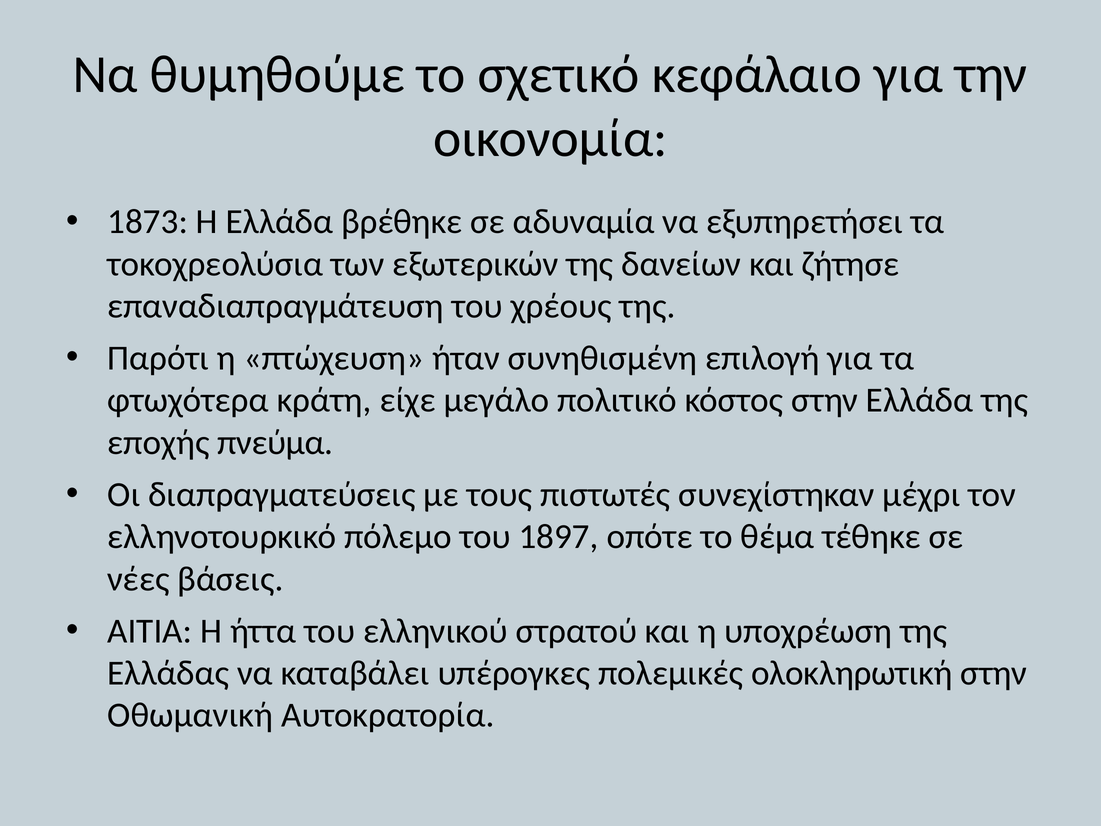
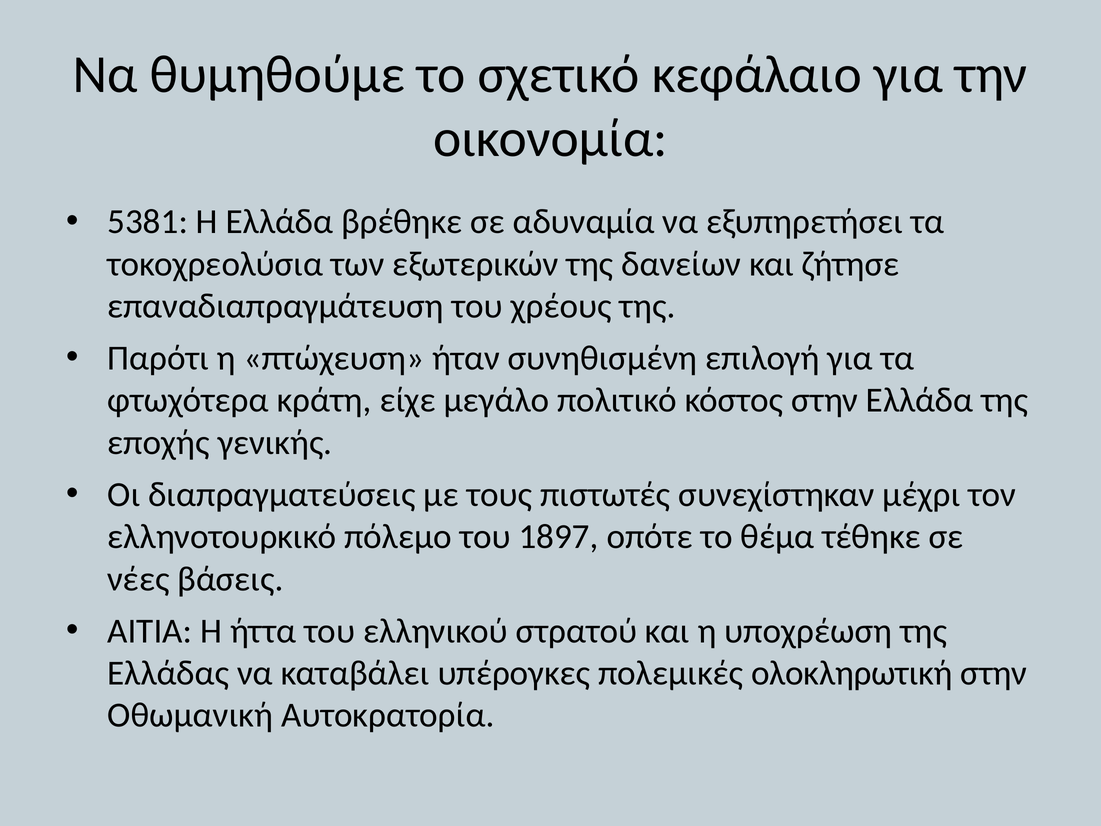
1873: 1873 -> 5381 (148, 222)
πνεύμα: πνεύμα -> γενικής (275, 442)
